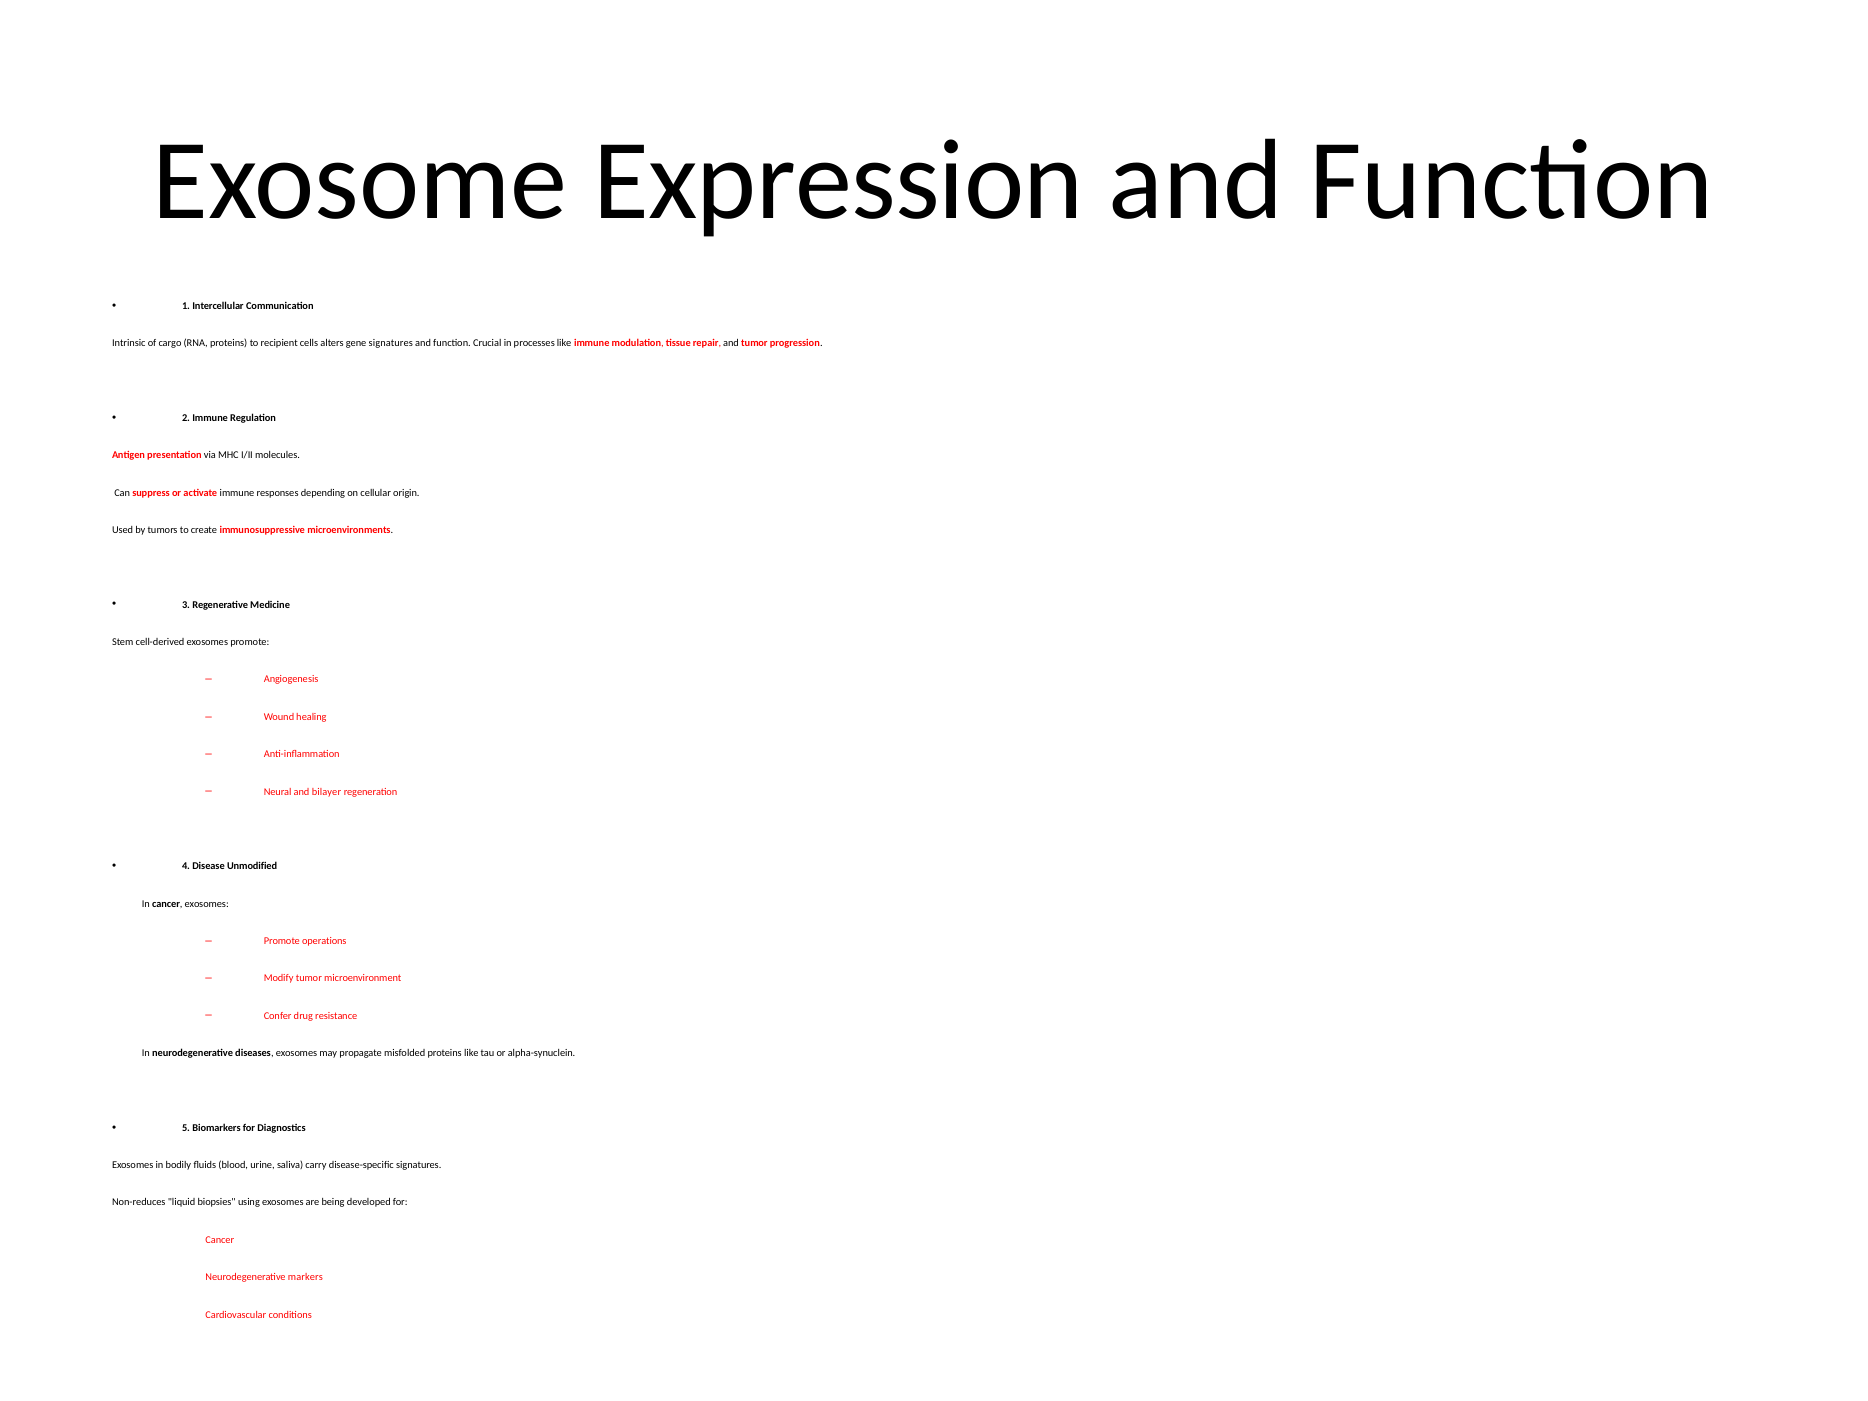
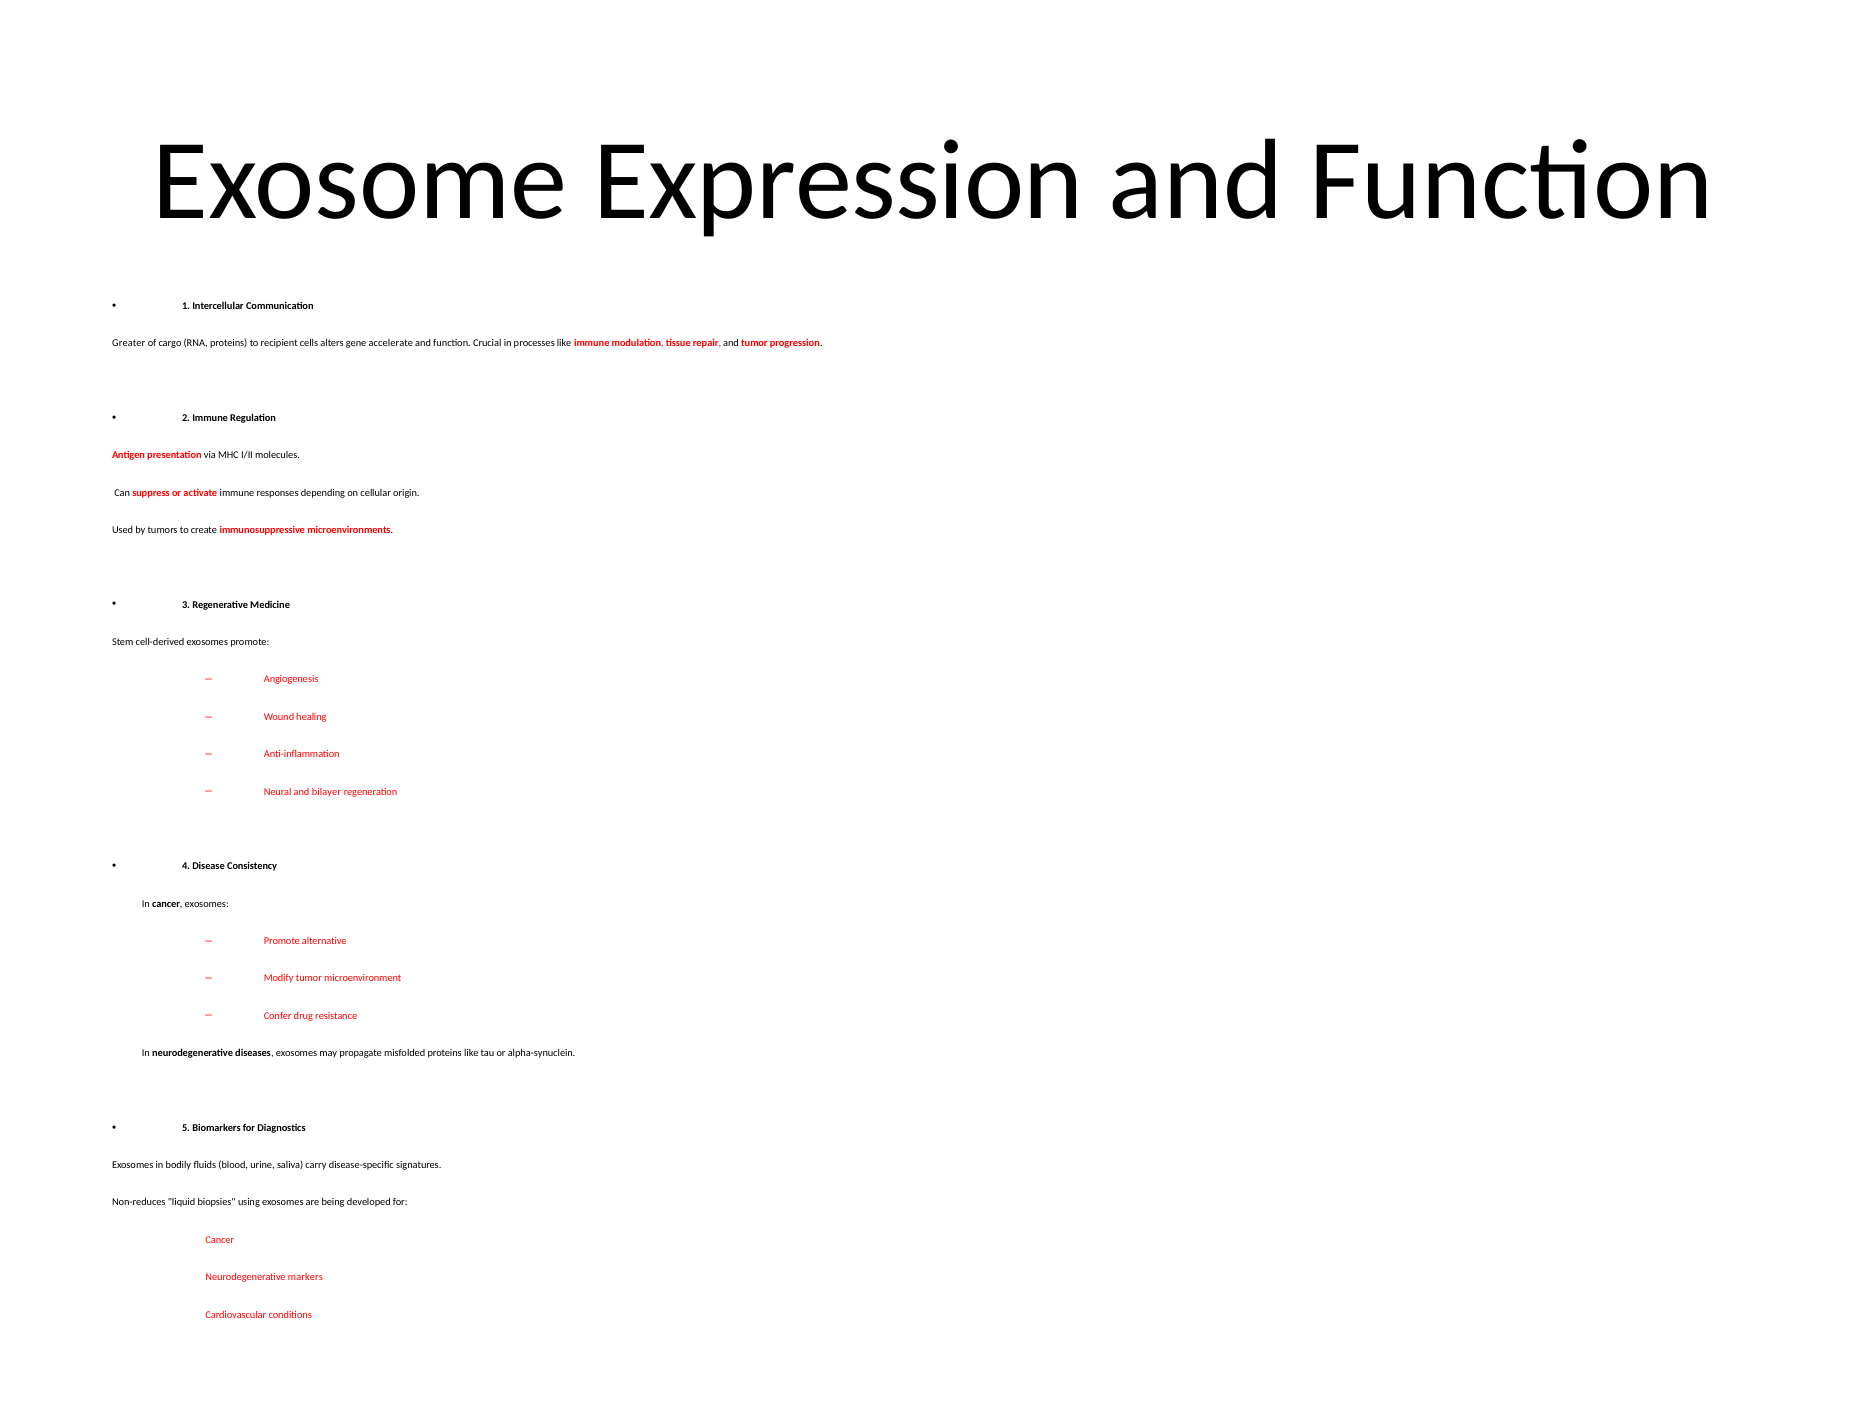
Intrinsic: Intrinsic -> Greater (129, 343)
gene signatures: signatures -> accelerate (391, 343)
Unmodified: Unmodified -> Consistency (252, 866)
operations: operations -> alternative (324, 941)
